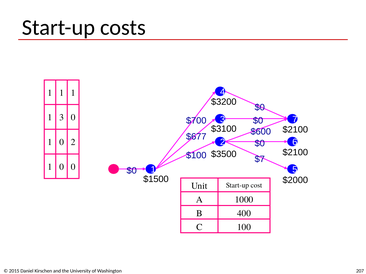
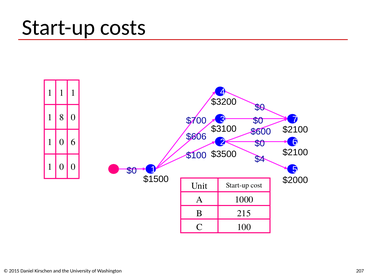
1 3: 3 -> 8 (62, 118)
$677: $677 -> $606 (196, 137)
0 2: 2 -> 6 (73, 142)
$7: $7 -> $4 (260, 159)
400: 400 -> 215 (244, 214)
